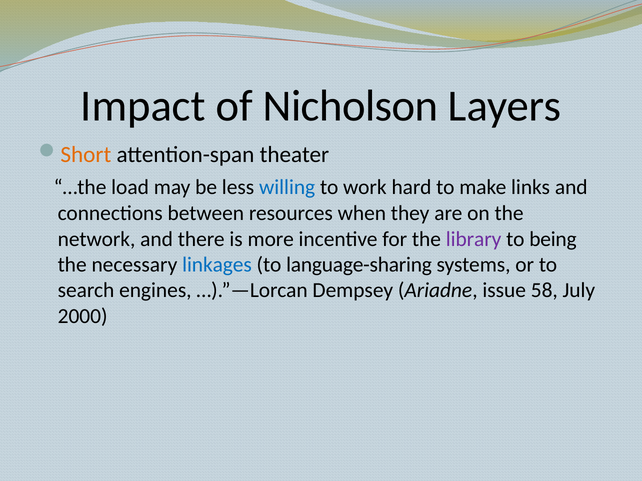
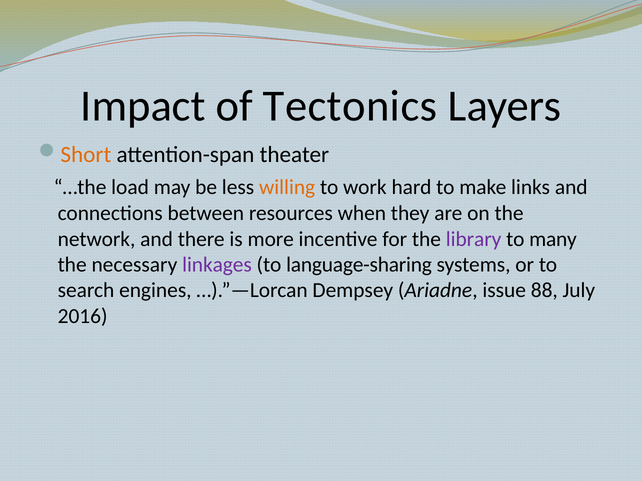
Nicholson: Nicholson -> Tectonics (350, 106)
willing colour: blue -> orange (287, 188)
being: being -> many (553, 239)
linkages colour: blue -> purple (217, 265)
58: 58 -> 88 (544, 291)
2000: 2000 -> 2016 (83, 316)
